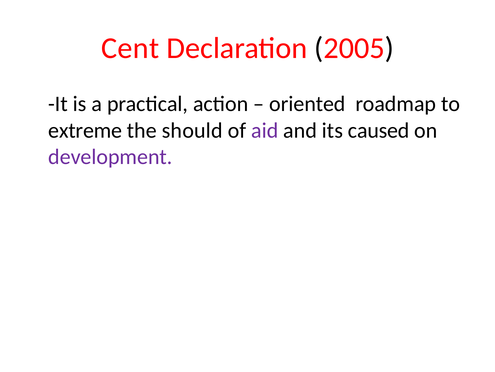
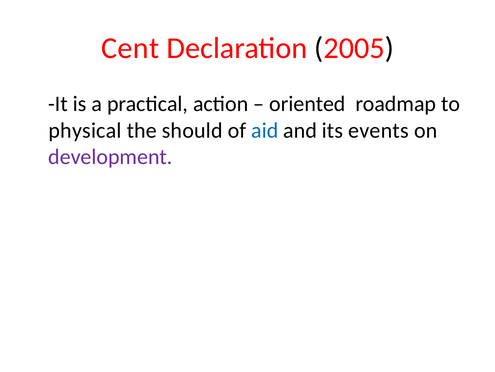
extreme: extreme -> physical (85, 130)
aid colour: purple -> blue (265, 130)
caused: caused -> events (378, 130)
